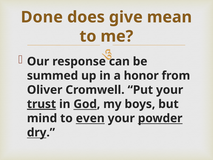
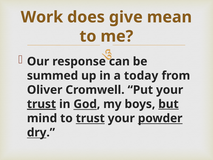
Done: Done -> Work (42, 17)
honor: honor -> today (141, 76)
but underline: none -> present (168, 104)
to even: even -> trust (90, 118)
